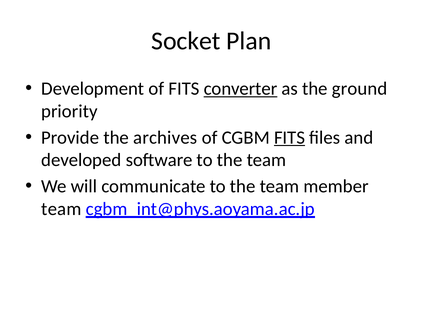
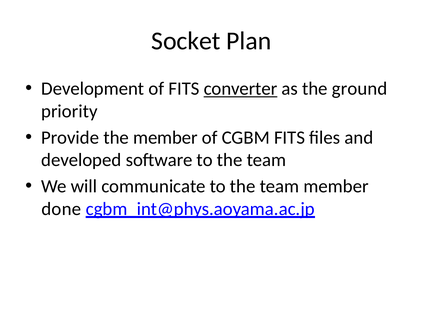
the archives: archives -> member (165, 138)
FITS underline: present -> none (290, 138)
team: team -> done (61, 209)
